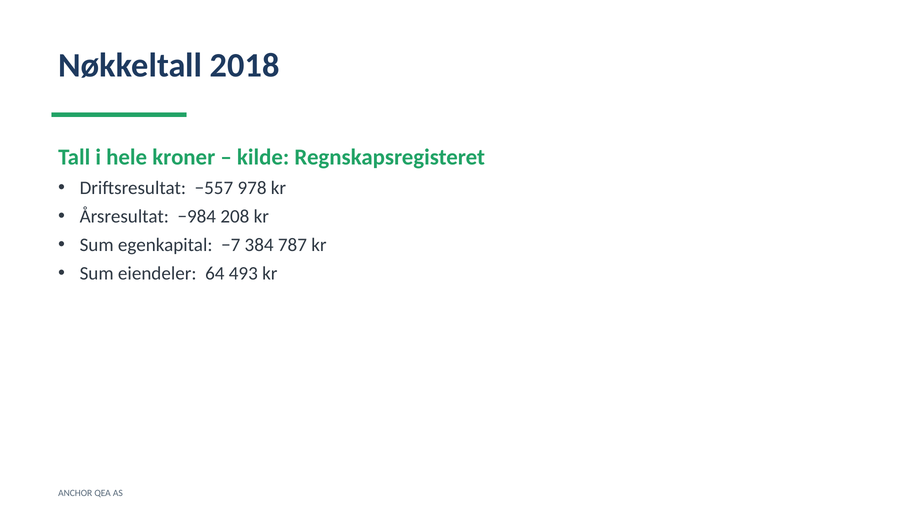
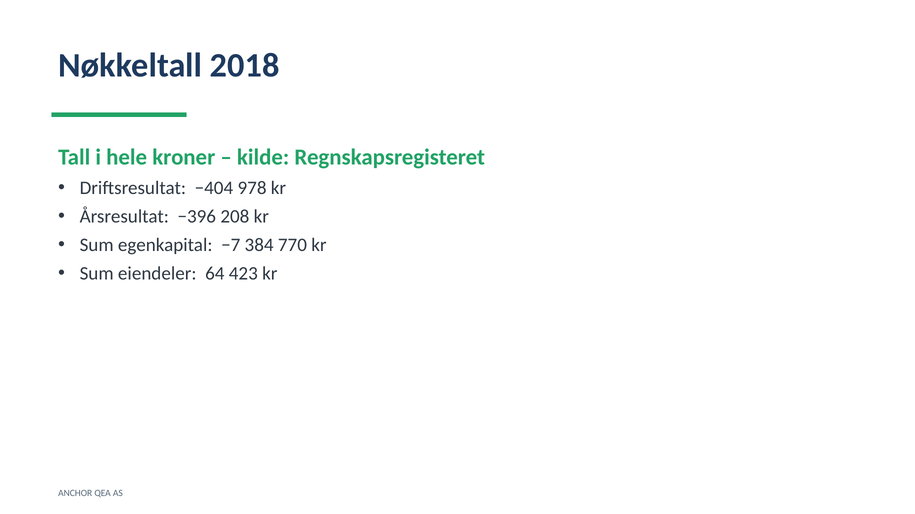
−557: −557 -> −404 (214, 188)
−984: −984 -> −396 (197, 217)
787: 787 -> 770 (292, 245)
493: 493 -> 423 (243, 274)
